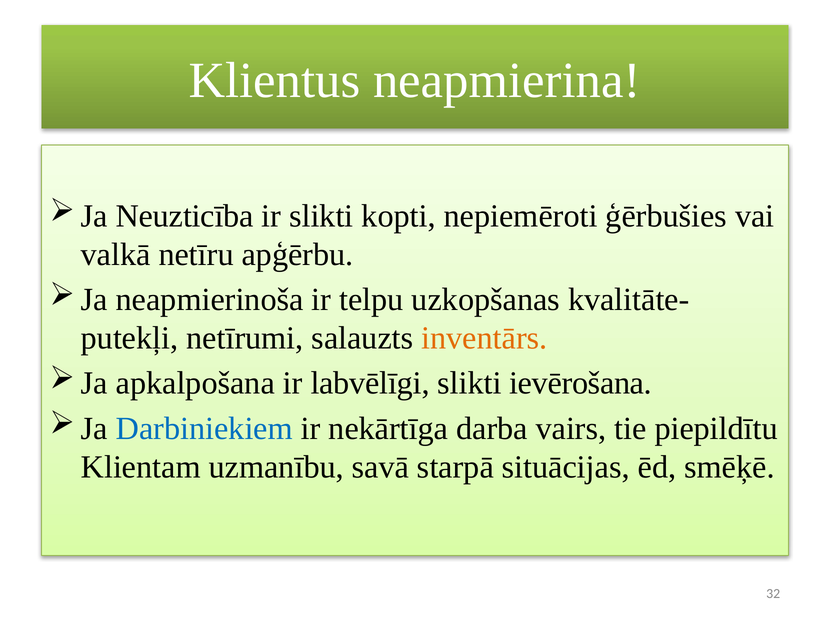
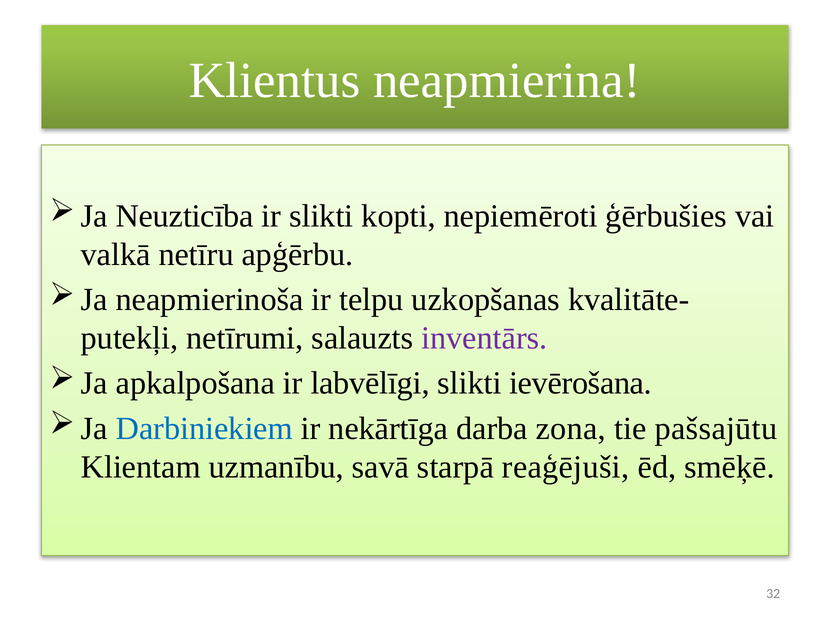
inventārs colour: orange -> purple (484, 339)
vairs: vairs -> zona (571, 429)
piepildītu: piepildītu -> pašsajūtu (716, 429)
situācijas: situācijas -> reaģējuši (566, 467)
